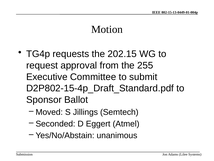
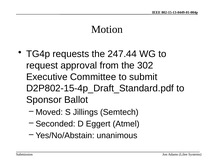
202.15: 202.15 -> 247.44 (122, 54)
255: 255 -> 302 (145, 65)
